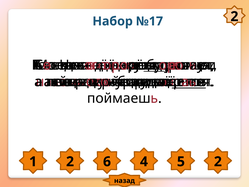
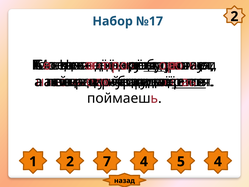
6: 6 -> 7 (107, 161)
5 2: 2 -> 4 (218, 161)
